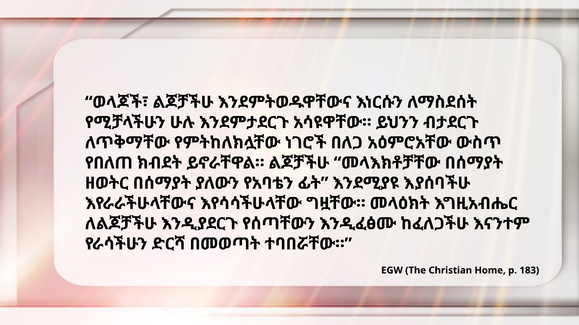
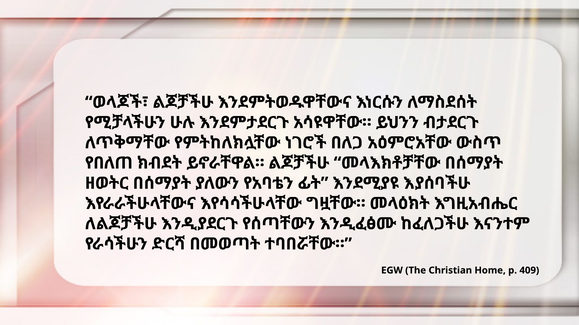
183: 183 -> 409 (529, 271)
